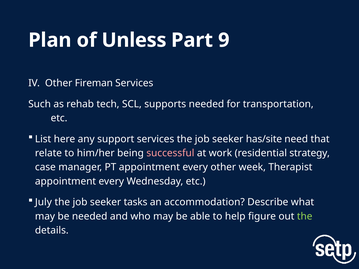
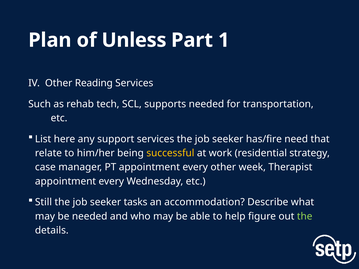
9: 9 -> 1 (224, 40)
Fireman: Fireman -> Reading (94, 83)
has/site: has/site -> has/fire (264, 139)
successful colour: pink -> yellow (170, 153)
July: July -> Still (43, 202)
